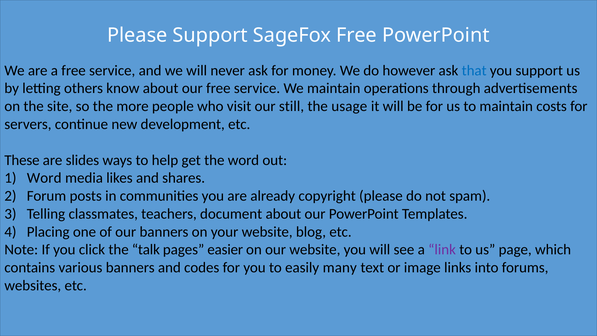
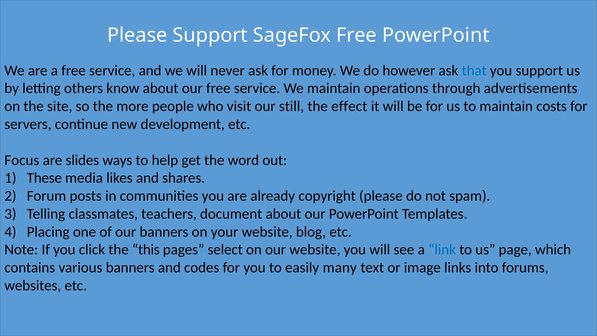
usage: usage -> effect (349, 106)
These: These -> Focus (22, 160)
Word: Word -> These (44, 178)
talk: talk -> this (146, 250)
easier: easier -> select (225, 250)
link colour: purple -> blue (442, 250)
